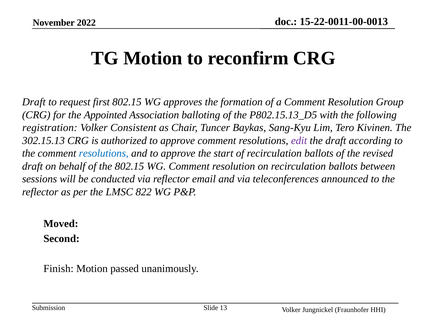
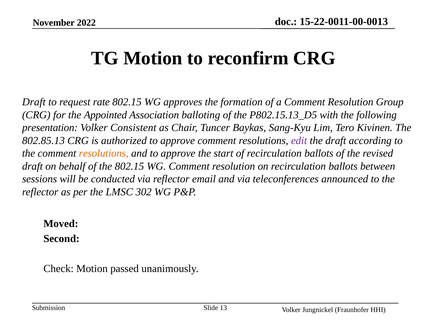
first: first -> rate (101, 102)
registration: registration -> presentation (50, 127)
302.15.13: 302.15.13 -> 802.85.13 (43, 140)
resolutions colour: blue -> orange (104, 153)
822: 822 -> 302 (144, 191)
Finish: Finish -> Check (59, 268)
